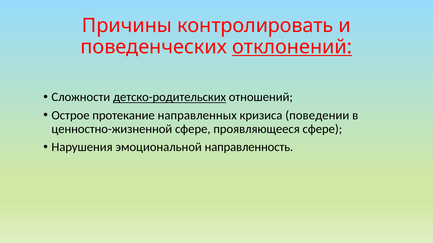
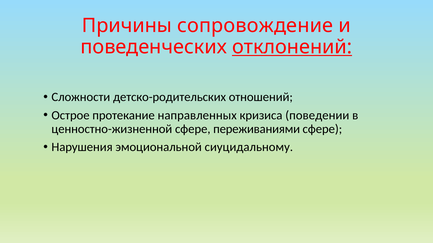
контролировать: контролировать -> сопровождение (255, 26)
детско-родительских underline: present -> none (170, 97)
проявляющееся: проявляющееся -> переживаниями (257, 129)
направленность: направленность -> сиуцидальному (249, 147)
